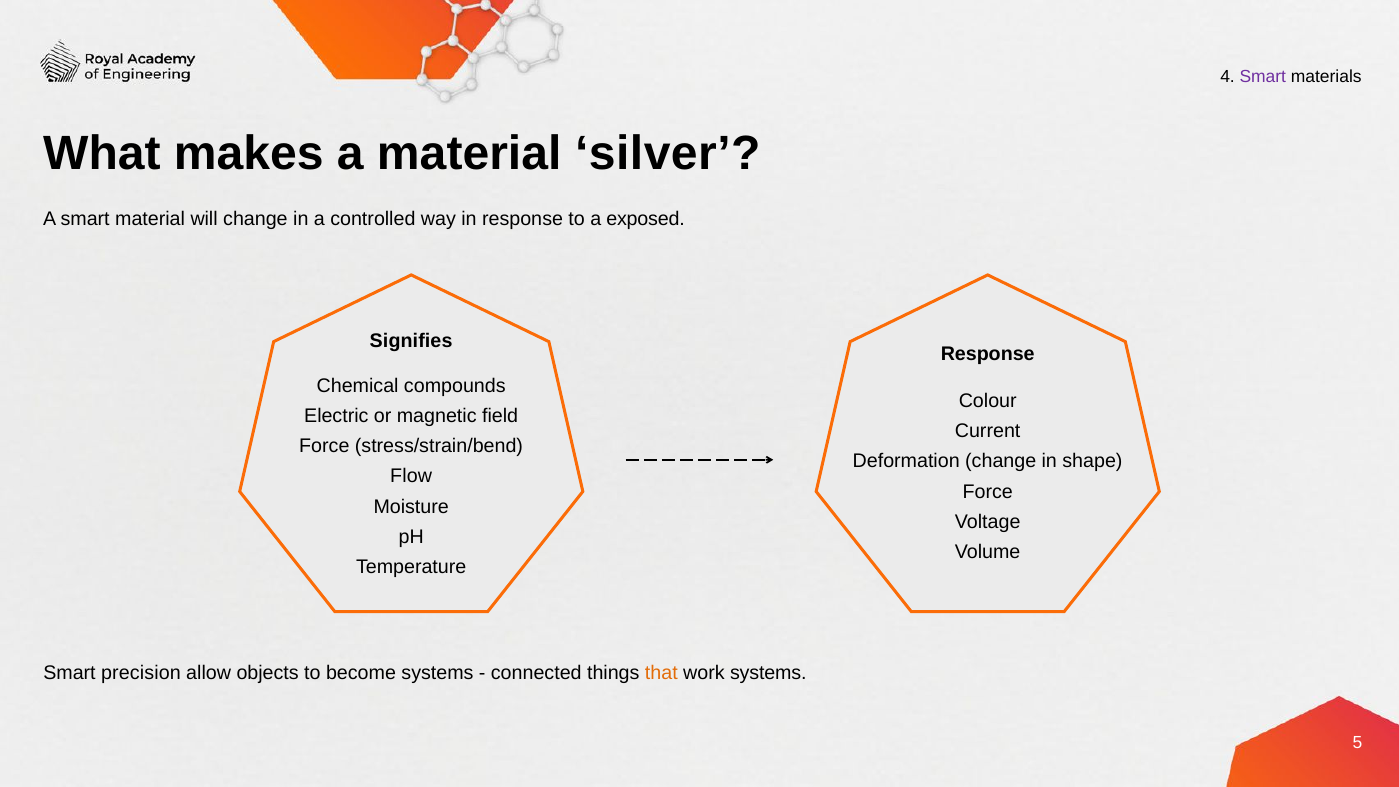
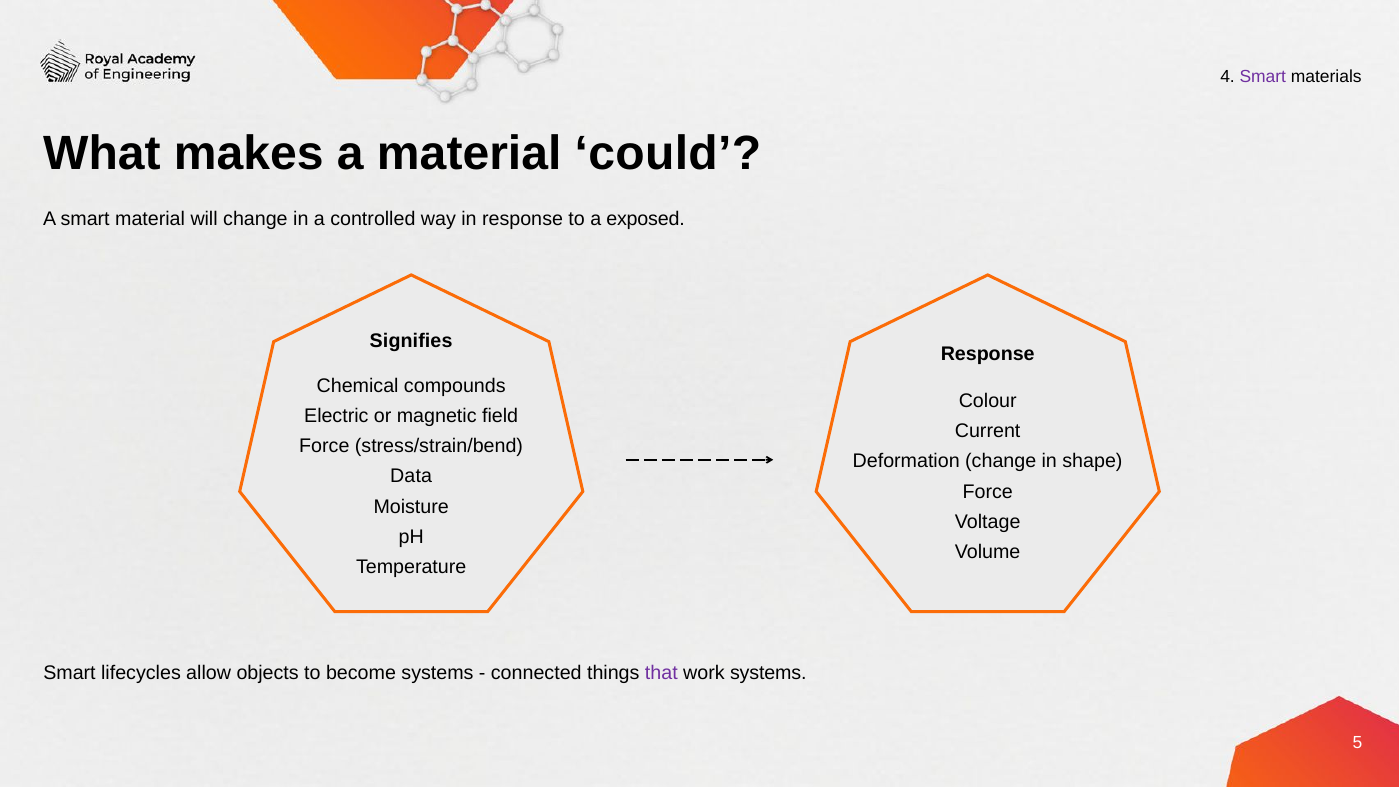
silver: silver -> could (668, 154)
Flow: Flow -> Data (411, 476)
precision: precision -> lifecycles (141, 673)
that colour: orange -> purple (661, 673)
